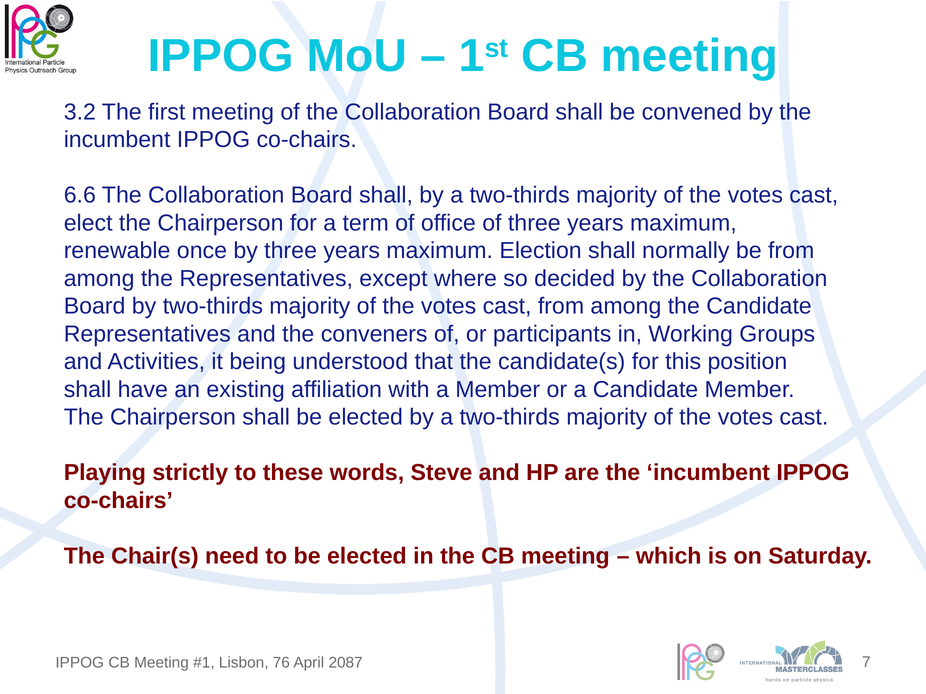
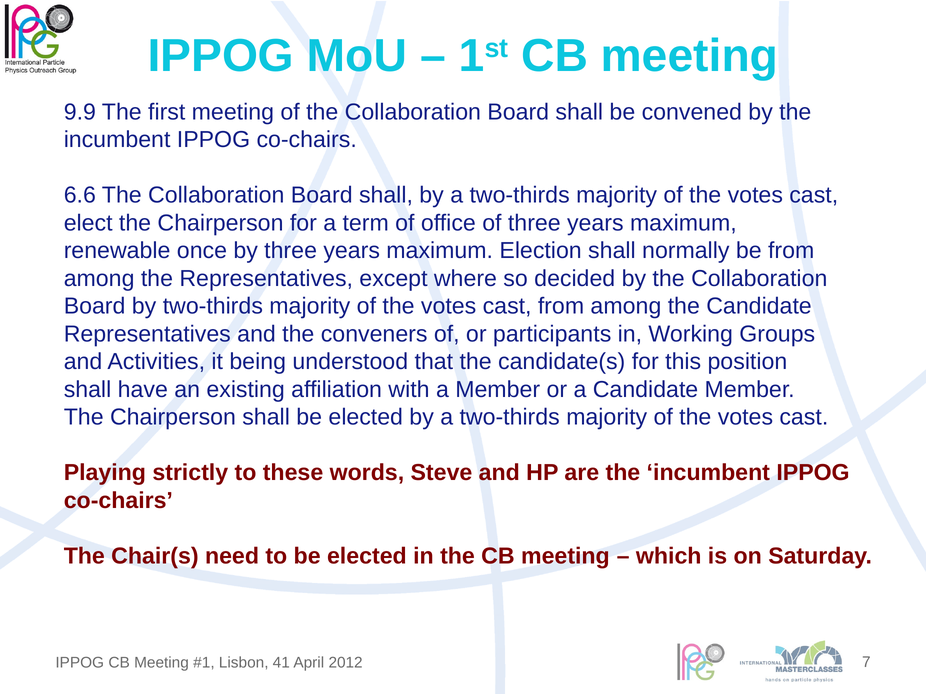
3.2: 3.2 -> 9.9 (80, 112)
76: 76 -> 41 (281, 663)
2087: 2087 -> 2012 (346, 663)
